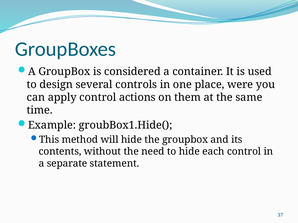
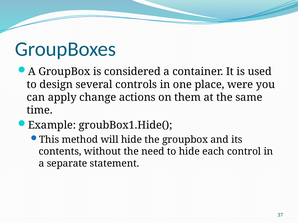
apply control: control -> change (98, 98)
